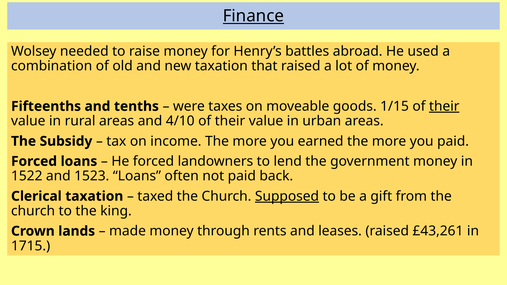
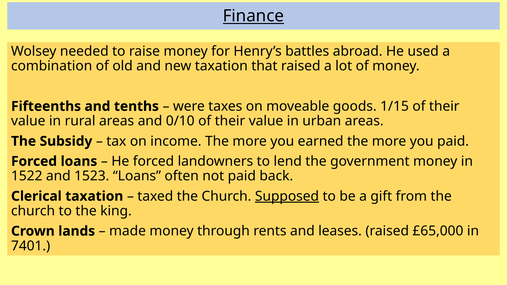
their underline: present -> none (444, 106)
4/10: 4/10 -> 0/10 (180, 121)
£43,261: £43,261 -> £65,000 (438, 231)
1715: 1715 -> 7401 (31, 246)
